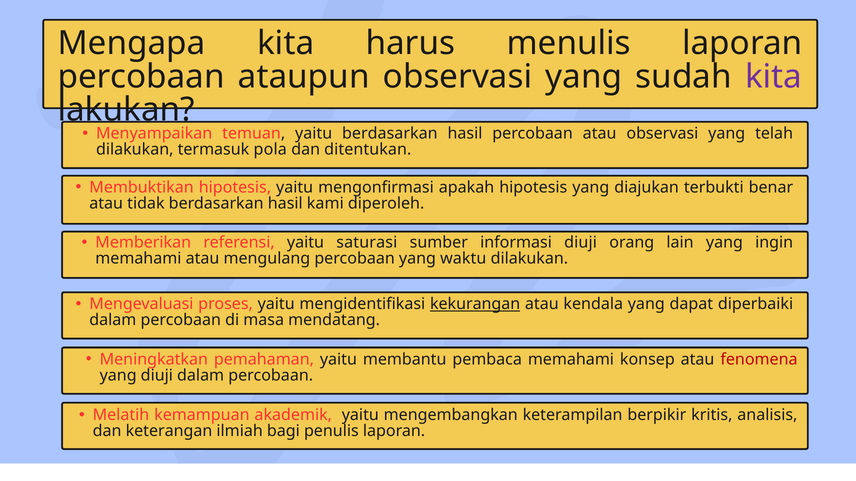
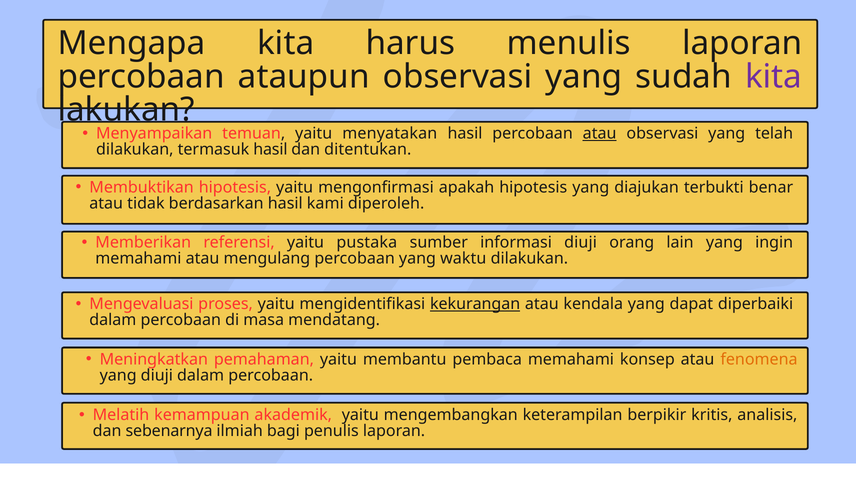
yaitu berdasarkan: berdasarkan -> menyatakan (390, 134)
atau underline: none -> present (600, 134)
termasuk pola: pola -> hasil (270, 150)
saturasi: saturasi -> pustaka (367, 243)
fenomena colour: red -> orange (759, 360)
keterangan: keterangan -> sebenarnya (169, 432)
